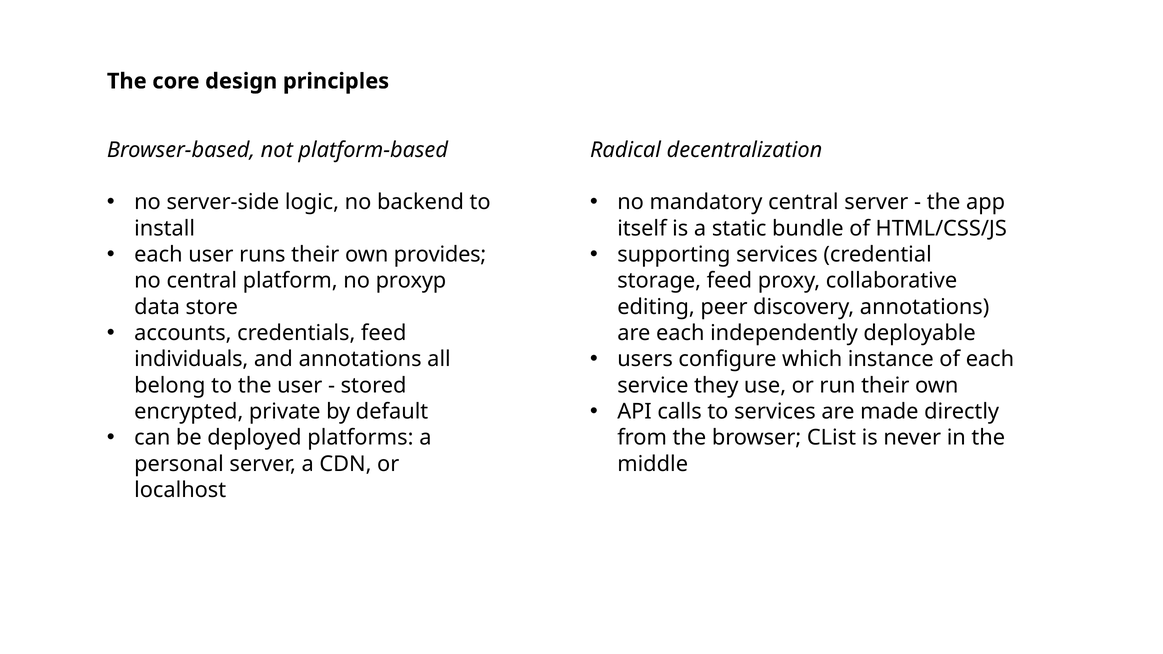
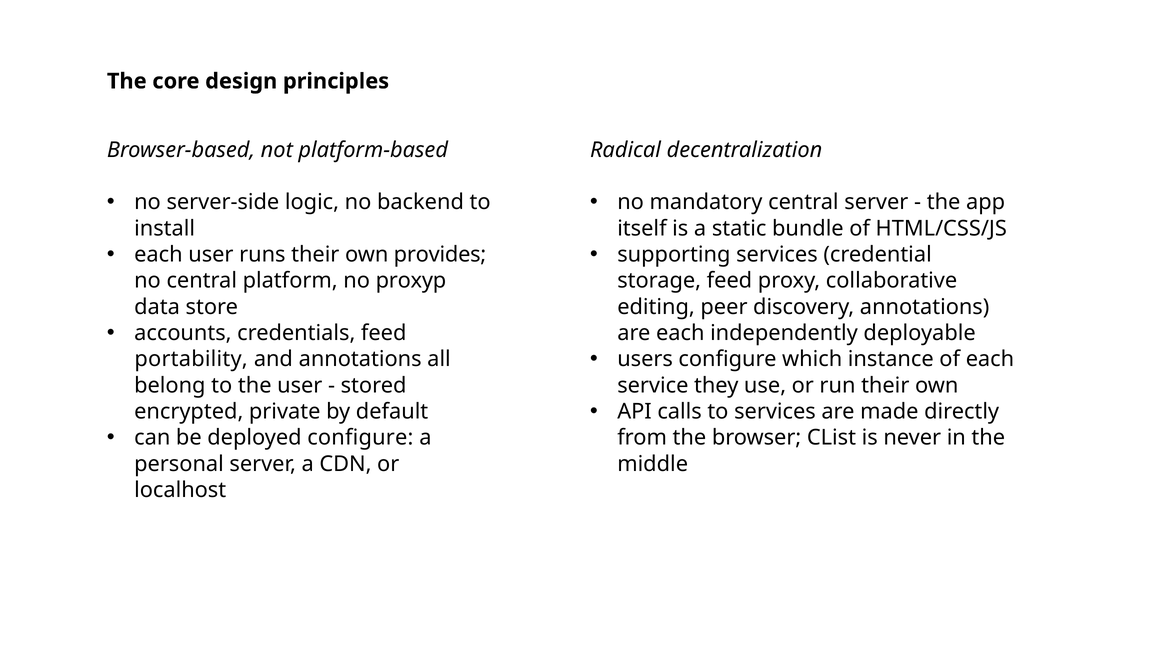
individuals: individuals -> portability (191, 359)
deployed platforms: platforms -> configure (360, 438)
